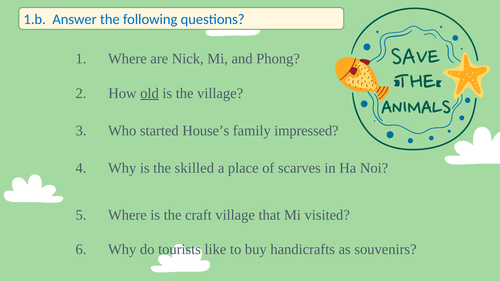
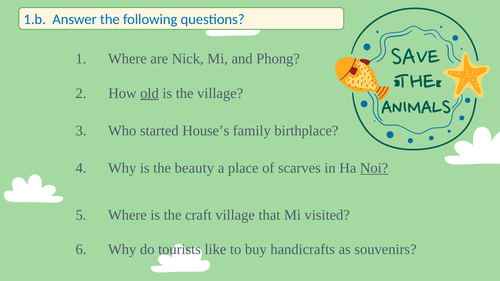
impressed: impressed -> birthplace (306, 131)
skilled: skilled -> beauty (194, 168)
Noi underline: none -> present (374, 168)
